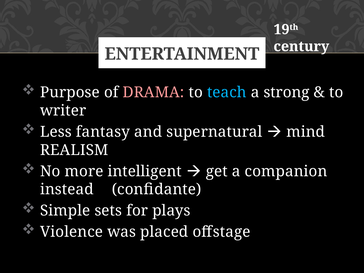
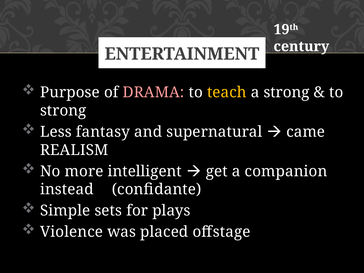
teach colour: light blue -> yellow (227, 92)
writer: writer -> strong (63, 111)
mind: mind -> came (306, 132)
